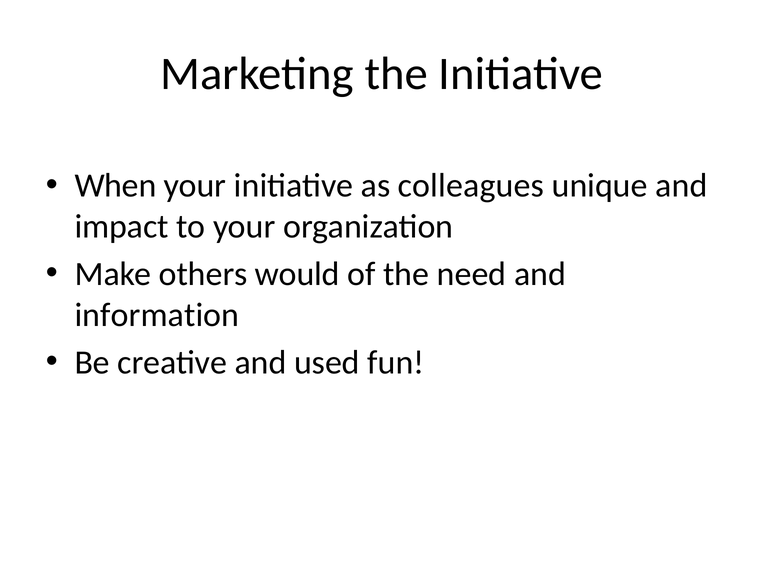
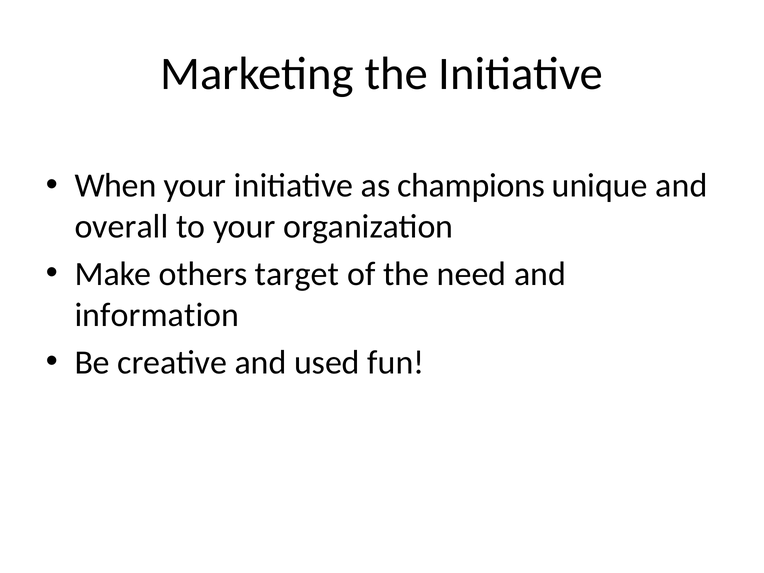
colleagues: colleagues -> champions (471, 186)
impact: impact -> overall (122, 227)
would: would -> target (297, 274)
